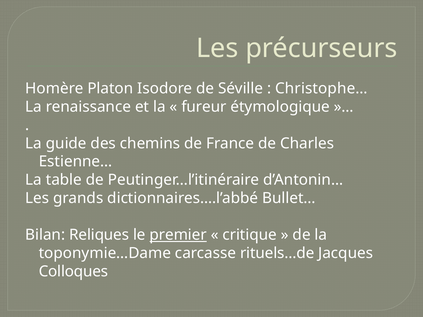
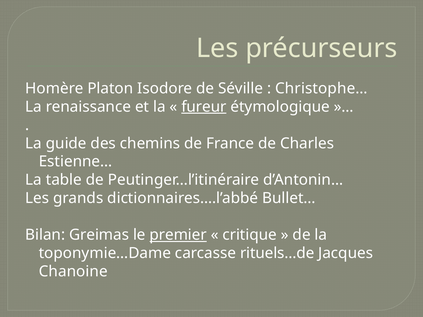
fureur underline: none -> present (204, 107)
Reliques: Reliques -> Greimas (99, 235)
Colloques: Colloques -> Chanoine (73, 272)
